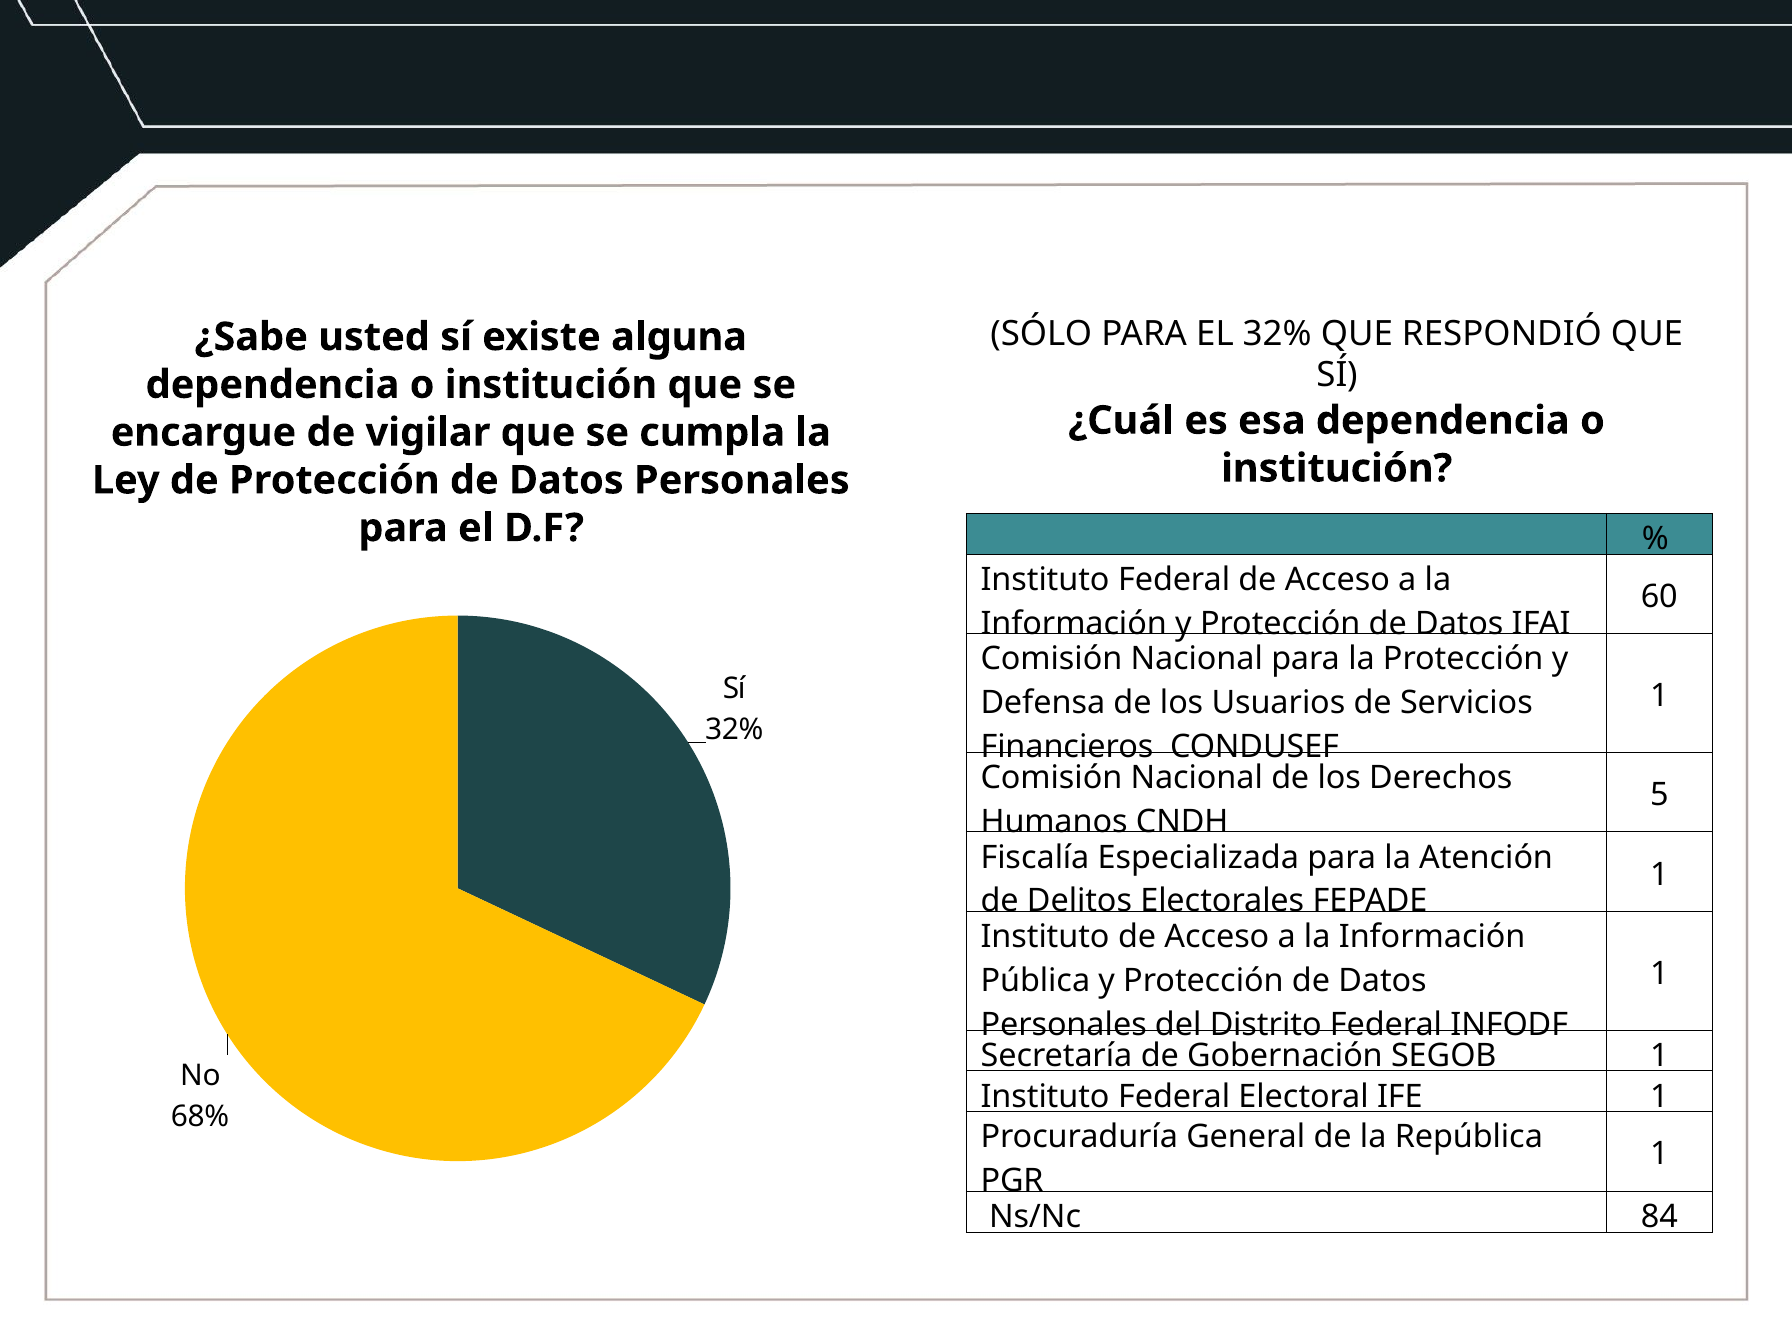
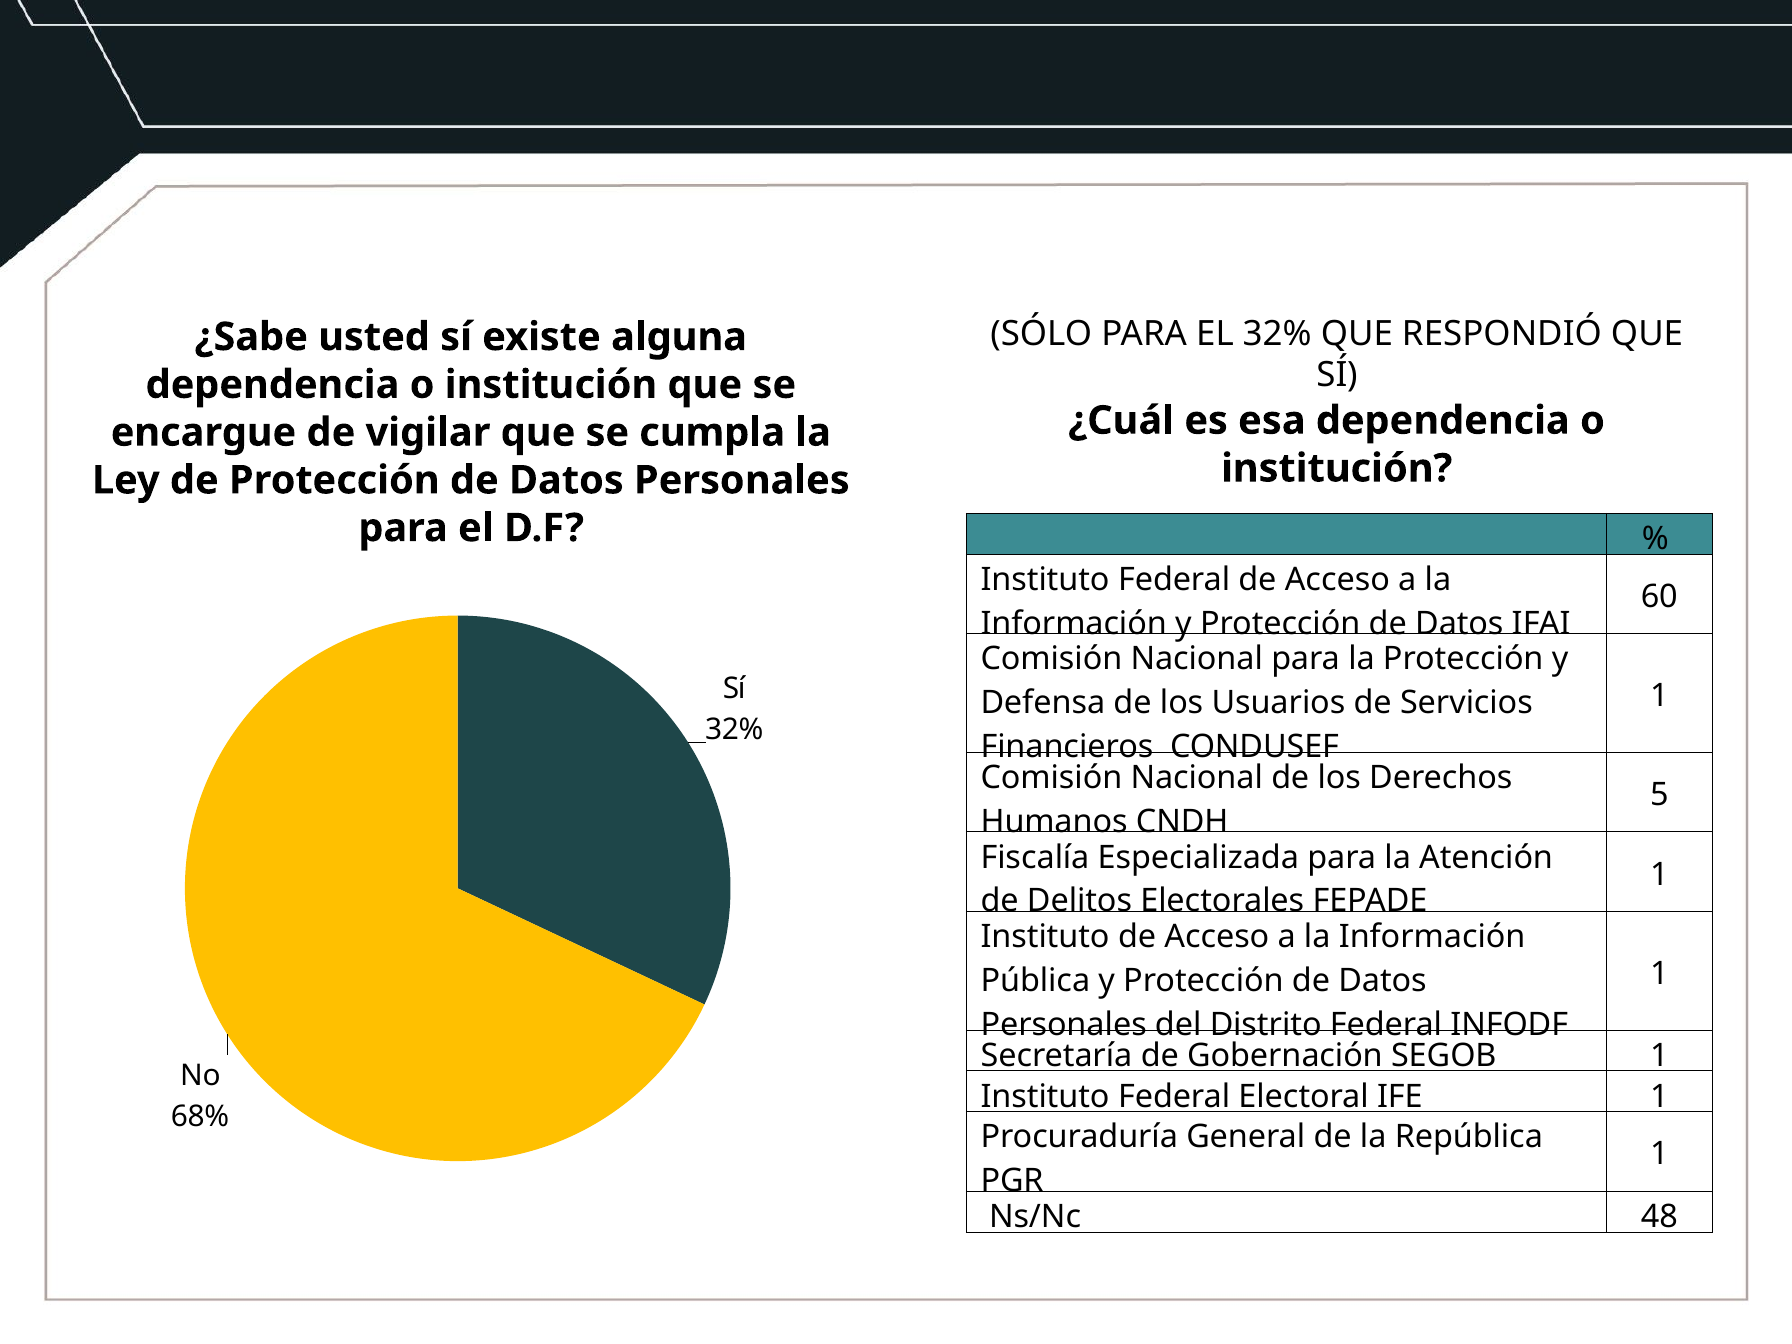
84: 84 -> 48 (1659, 1217)
